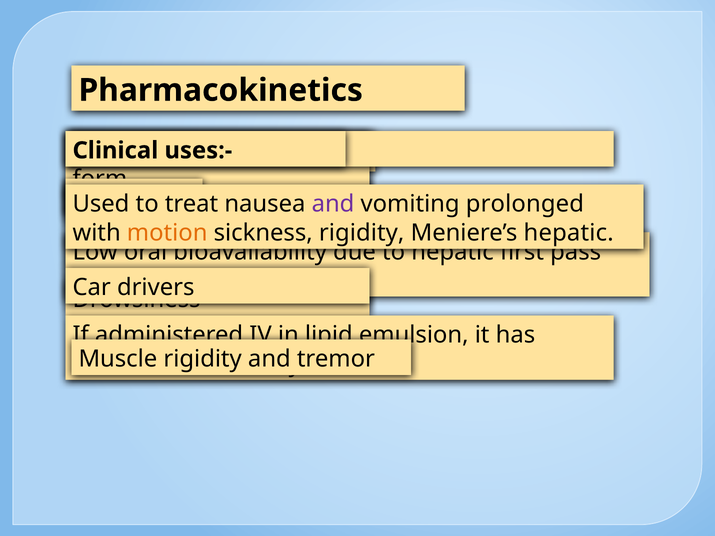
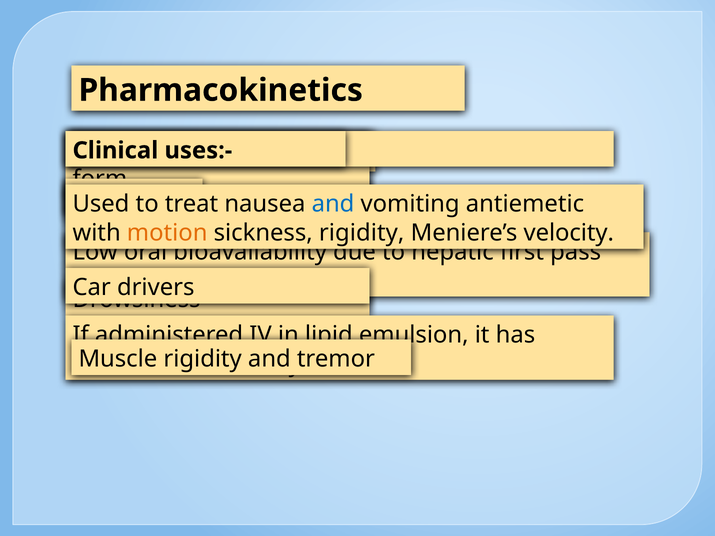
and colour: purple -> blue (333, 204)
prolonged: prolonged -> antiemetic (525, 204)
Meniere’s hepatic: hepatic -> velocity (569, 233)
